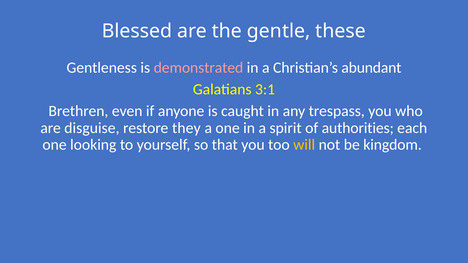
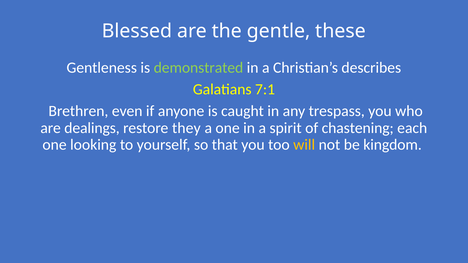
demonstrated colour: pink -> light green (198, 68)
abundant: abundant -> describes (371, 68)
3:1: 3:1 -> 7:1 (265, 90)
disguise: disguise -> dealings (92, 128)
authorities: authorities -> chastening (358, 128)
